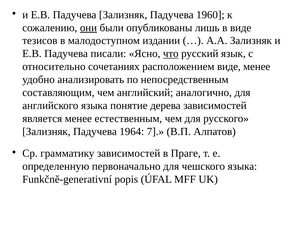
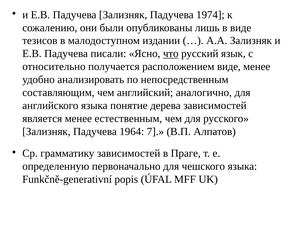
1960: 1960 -> 1974 (210, 15)
они underline: present -> none (88, 28)
сочетаниях: сочетаниях -> получается (114, 67)
